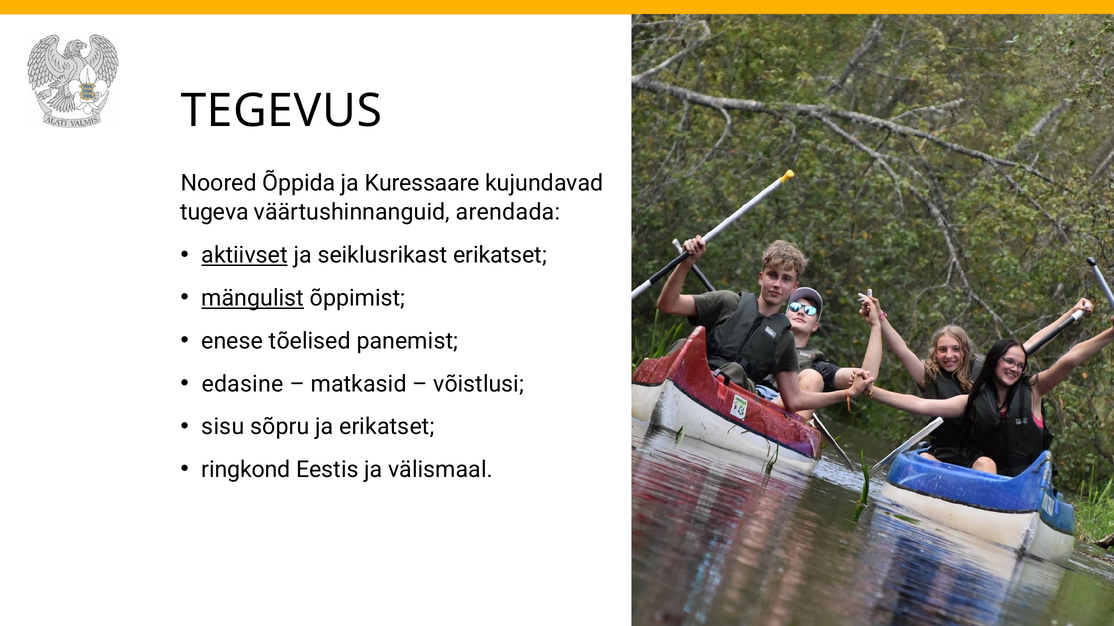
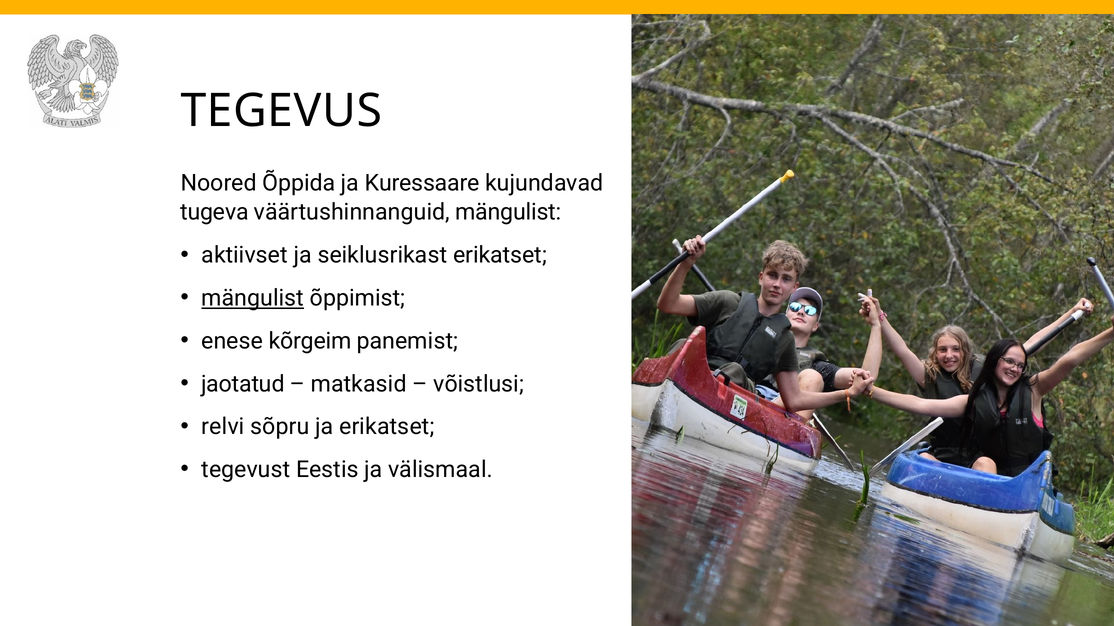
väärtushinnanguid arendada: arendada -> mängulist (508, 213)
aktiivset underline: present -> none (245, 255)
tõelised: tõelised -> kõrgeim (310, 341)
edasine: edasine -> jaotatud (243, 384)
sisu: sisu -> relvi (223, 427)
ringkond: ringkond -> tegevust (246, 470)
